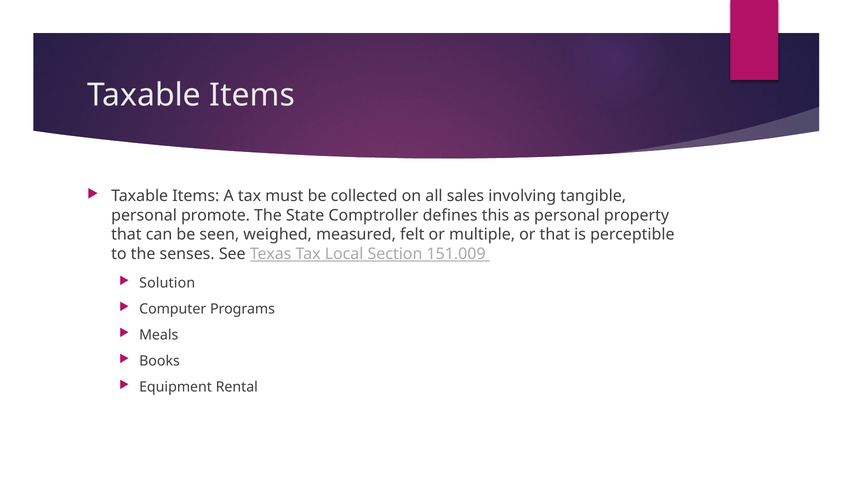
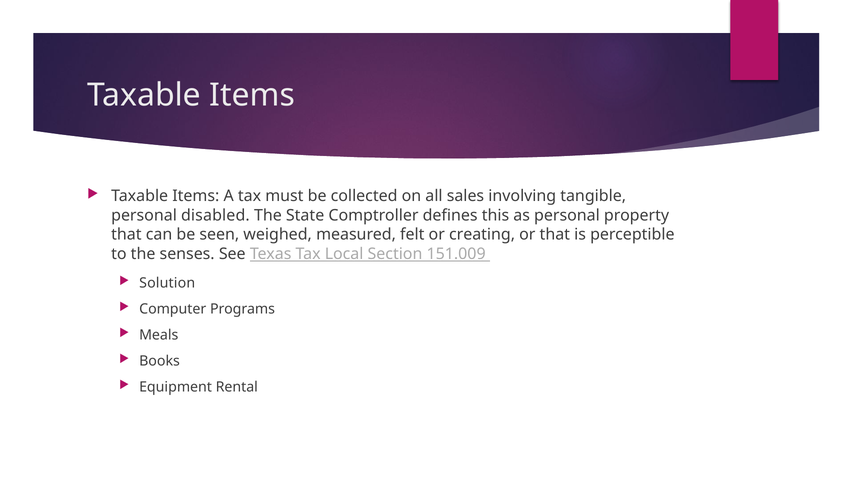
promote: promote -> disabled (215, 215)
multiple: multiple -> creating (482, 234)
